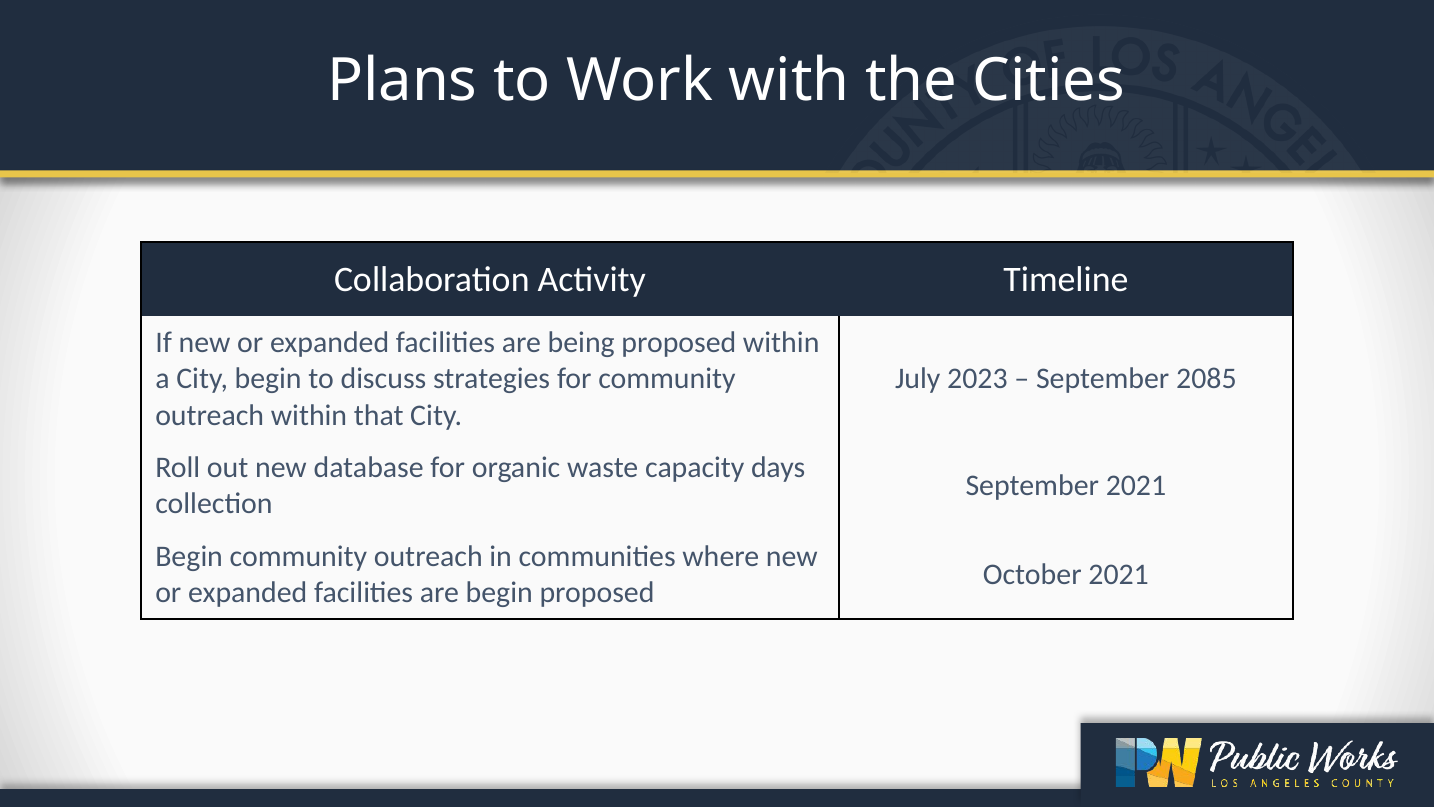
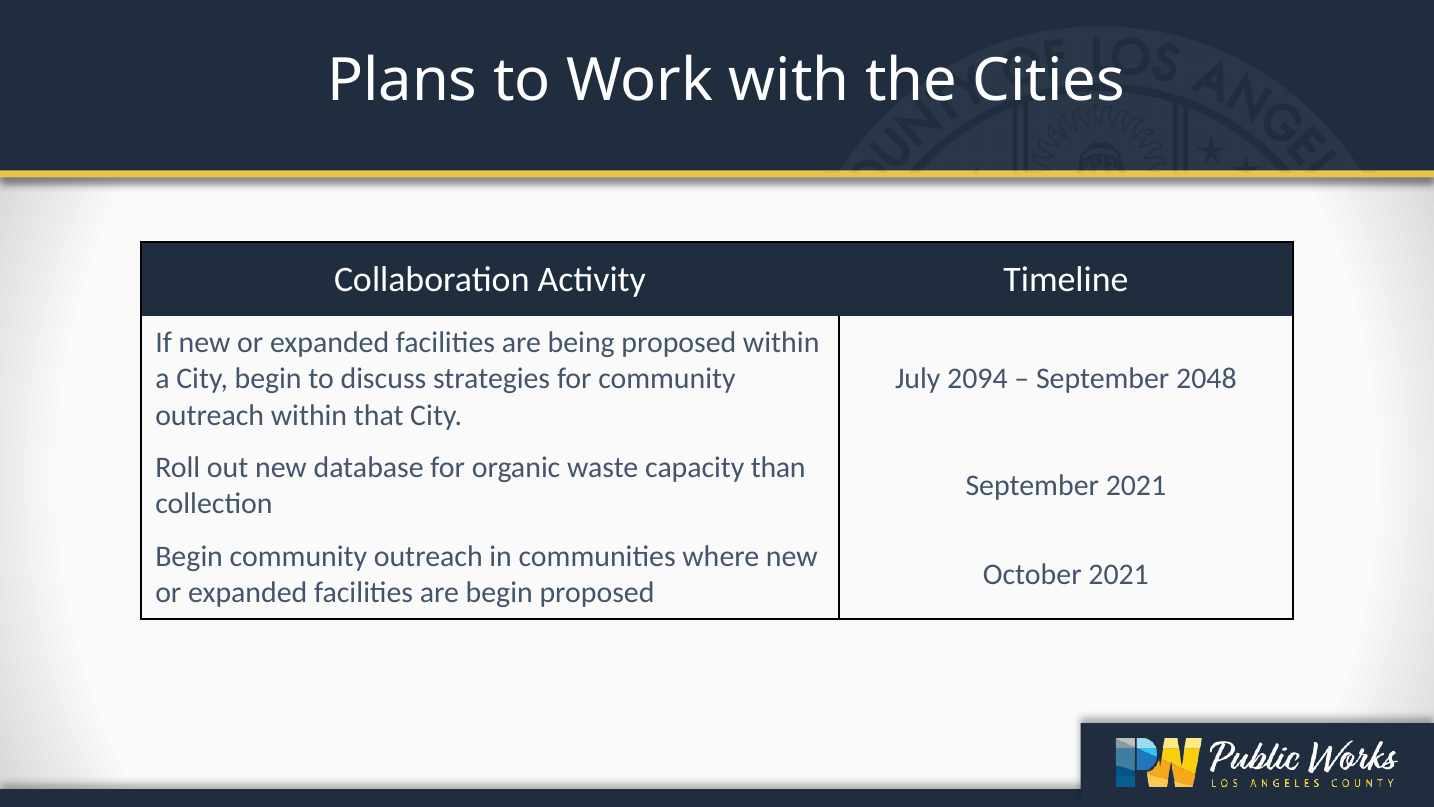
2023: 2023 -> 2094 (977, 379)
2085: 2085 -> 2048 (1206, 379)
days: days -> than (778, 467)
